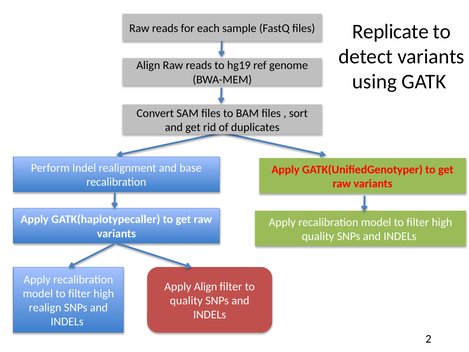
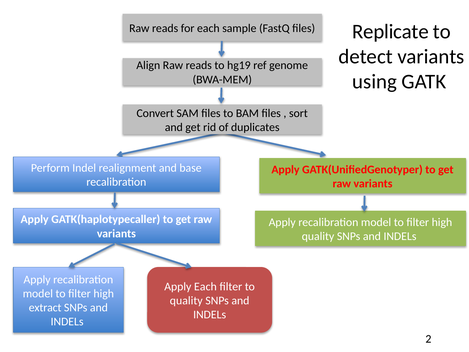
Apply Align: Align -> Each (205, 286)
realign: realign -> extract (45, 307)
